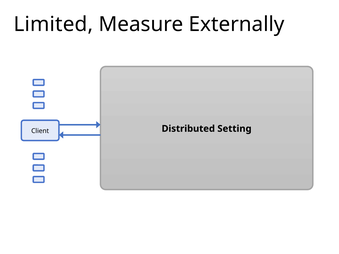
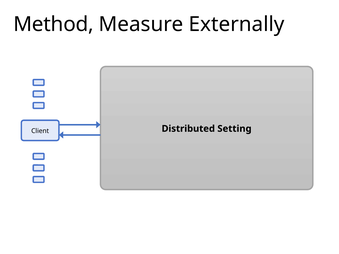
Limited: Limited -> Method (54, 24)
